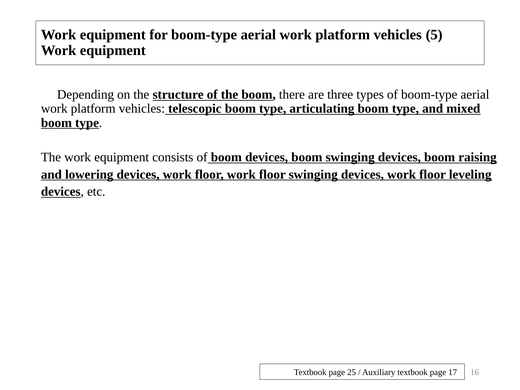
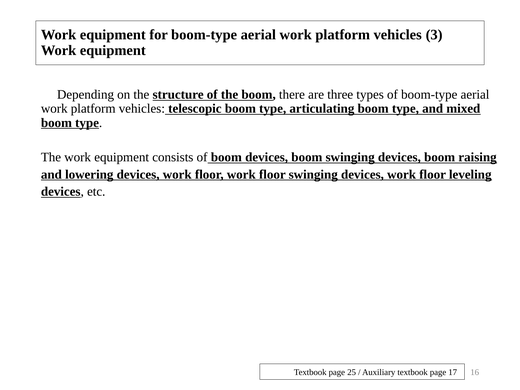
5: 5 -> 3 (434, 35)
